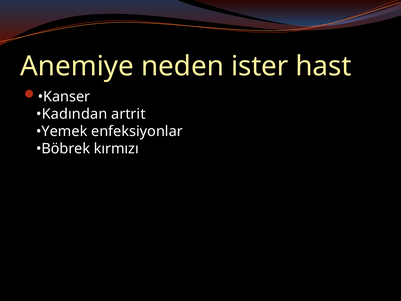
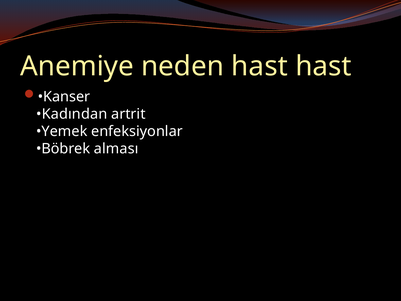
neden ister: ister -> hast (260, 66)
kırmızı: kırmızı -> alması (116, 149)
